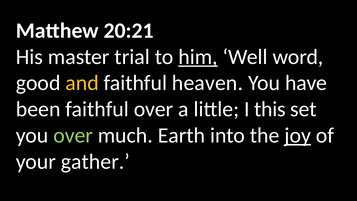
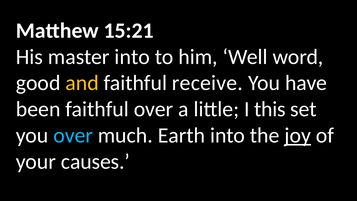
20:21: 20:21 -> 15:21 (129, 31)
master trial: trial -> into (132, 57)
him underline: present -> none (198, 57)
heaven: heaven -> receive (207, 83)
over colour: light green -> light blue (73, 135)
gather: gather -> causes (95, 161)
